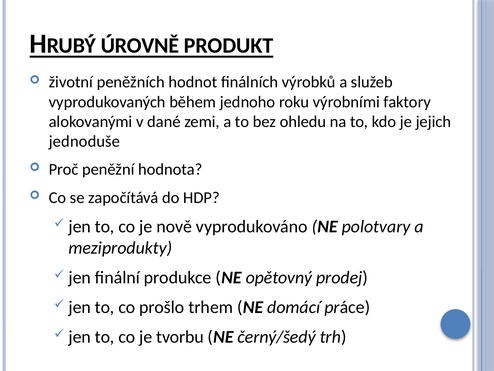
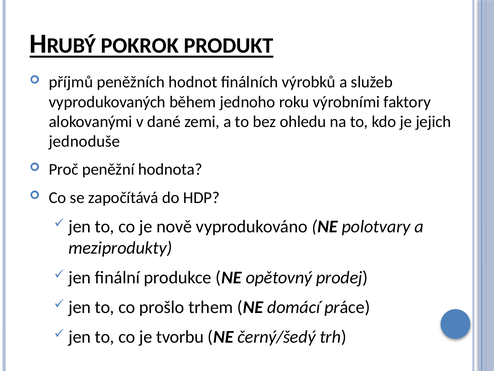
ÚROVNĚ: ÚROVNĚ -> POKROK (140, 46)
životní: životní -> příjmů (71, 82)
